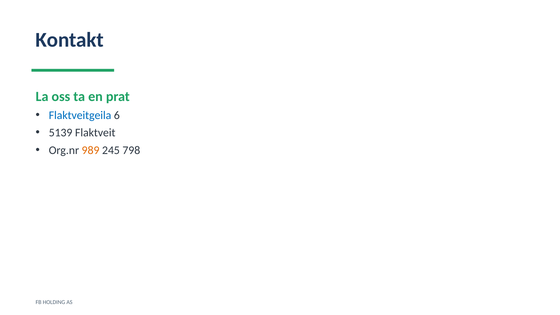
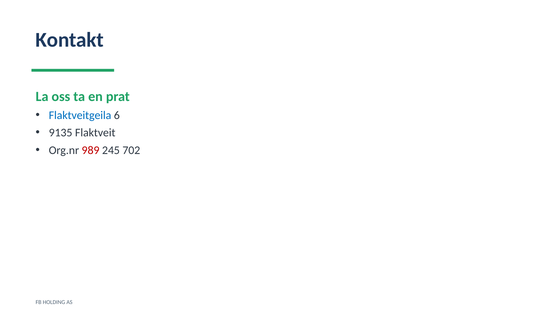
5139: 5139 -> 9135 (61, 133)
989 colour: orange -> red (91, 150)
798: 798 -> 702 (131, 150)
